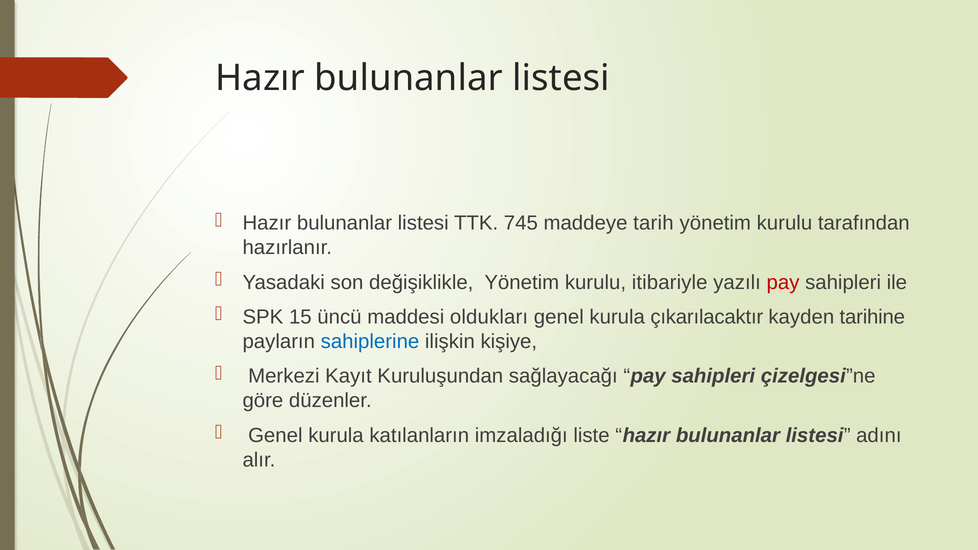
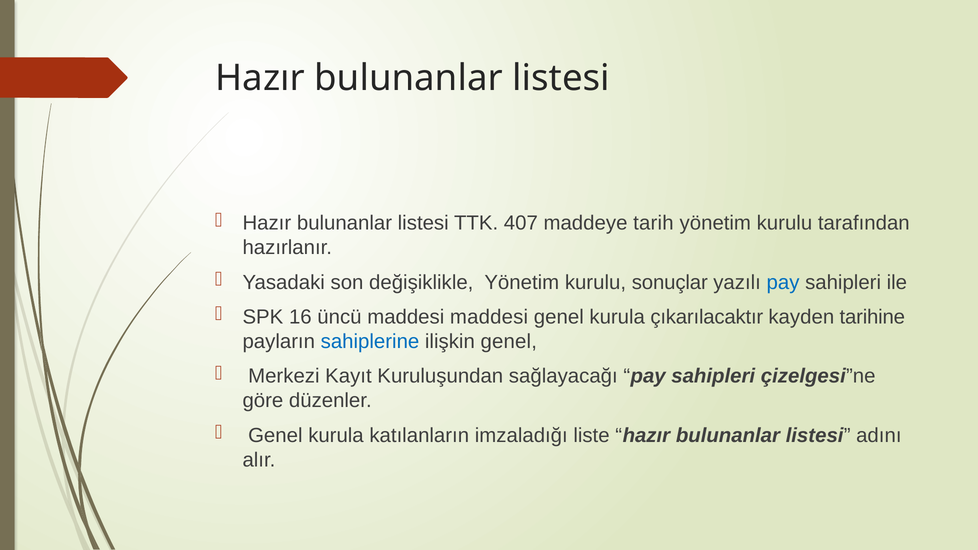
745: 745 -> 407 (521, 223)
itibariyle: itibariyle -> sonuçlar (670, 282)
pay colour: red -> blue (783, 282)
15: 15 -> 16 (300, 317)
maddesi oldukları: oldukları -> maddesi (489, 317)
ilişkin kişiye: kişiye -> genel (509, 342)
